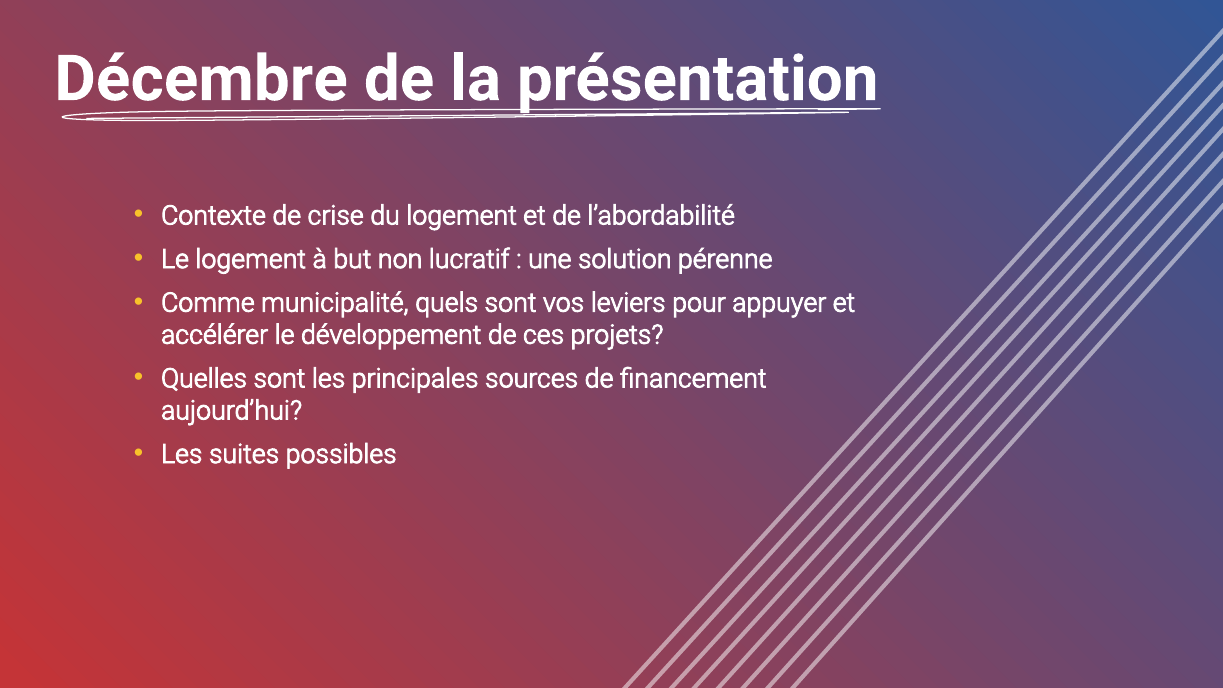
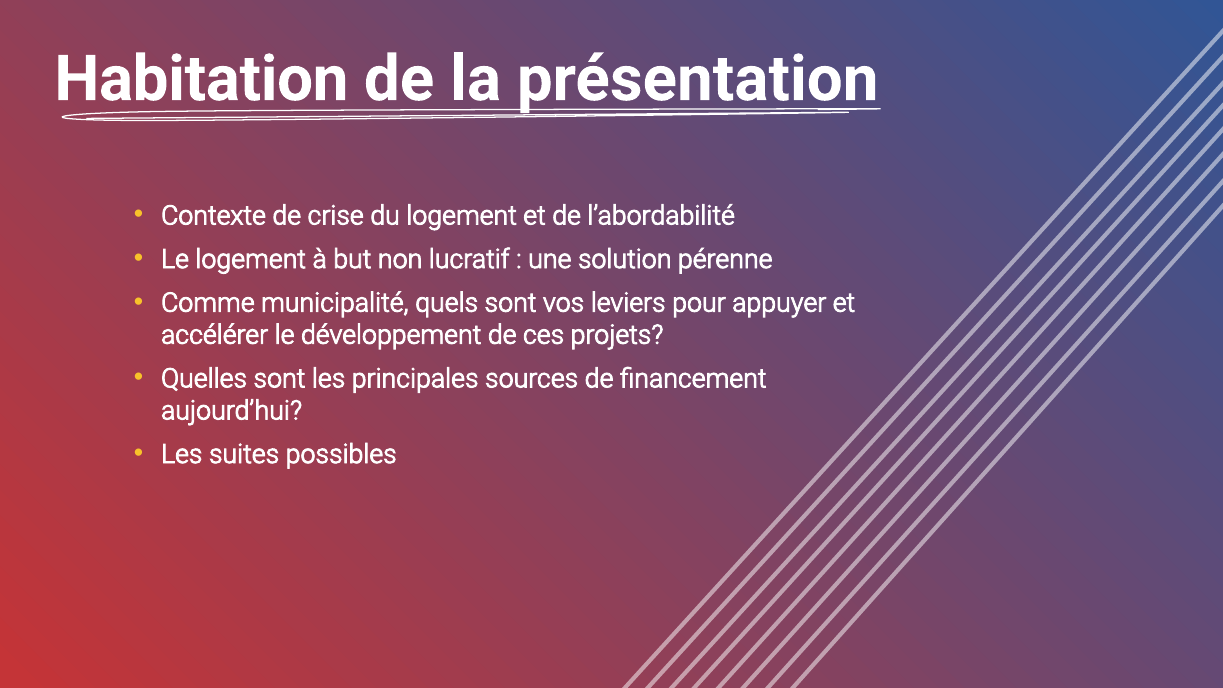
Décembre: Décembre -> Habitation (201, 79)
